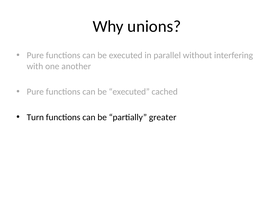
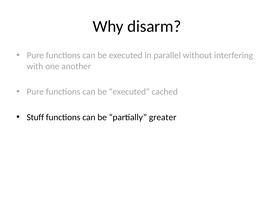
unions: unions -> disarm (154, 27)
Turn: Turn -> Stuff (35, 118)
